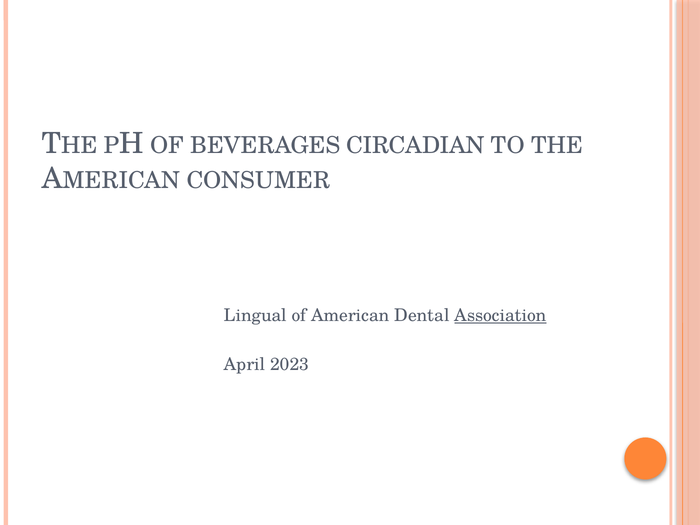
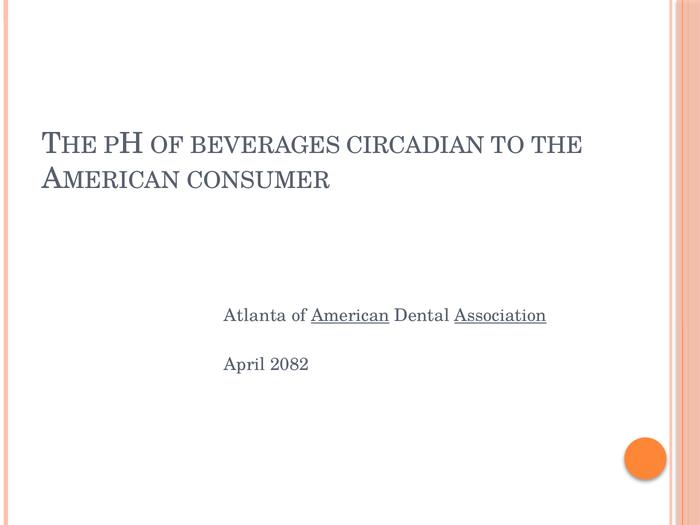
Lingual: Lingual -> Atlanta (255, 316)
American underline: none -> present (350, 316)
2023: 2023 -> 2082 (290, 365)
